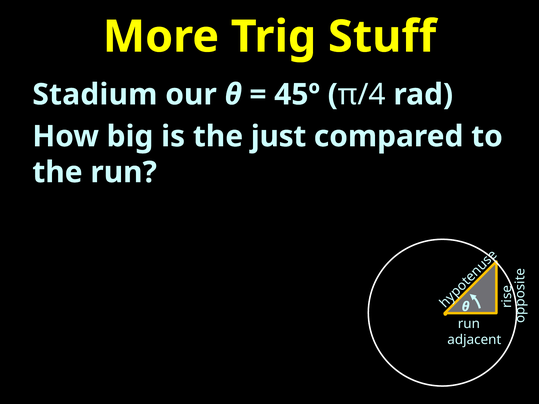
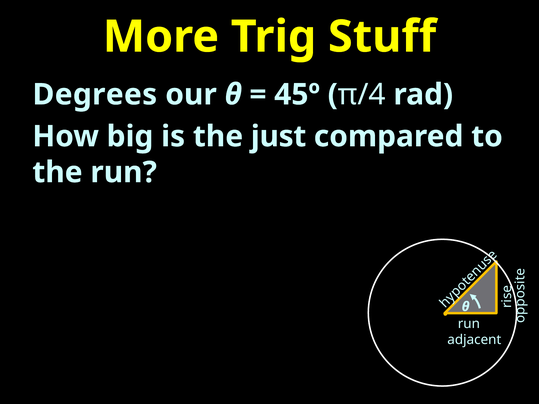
Stadium: Stadium -> Degrees (95, 95)
